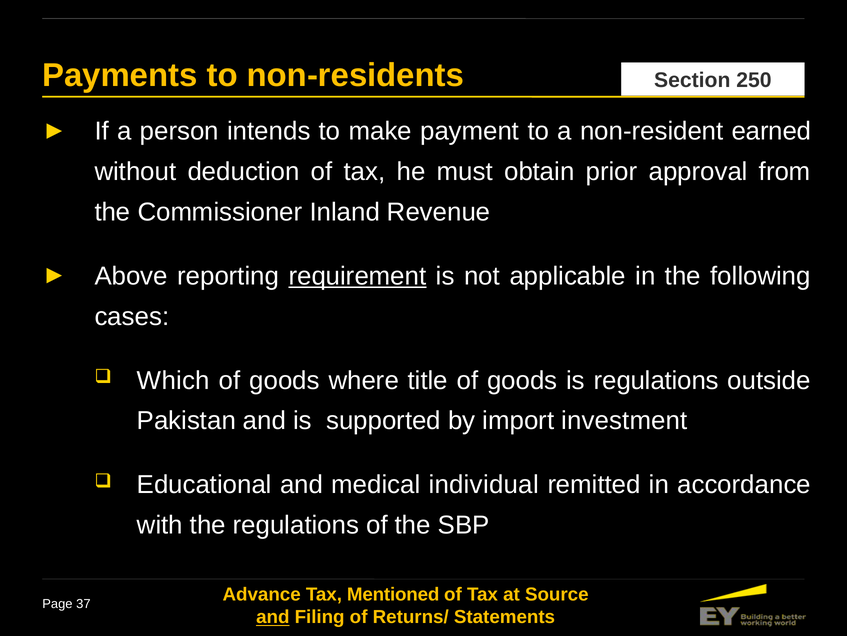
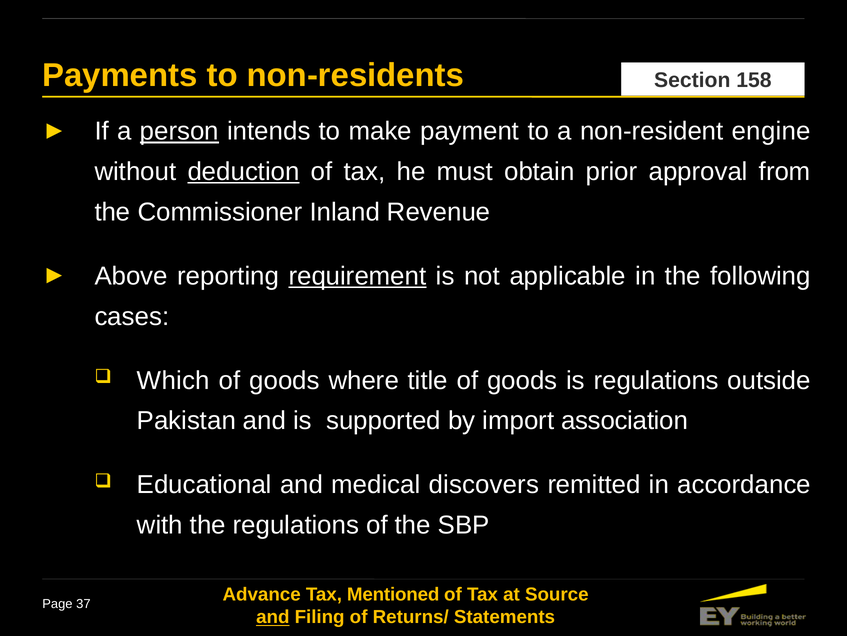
250: 250 -> 158 (754, 80)
person underline: none -> present (179, 131)
earned: earned -> engine (771, 131)
deduction underline: none -> present (244, 172)
investment: investment -> association (625, 420)
individual: individual -> discovers (484, 484)
